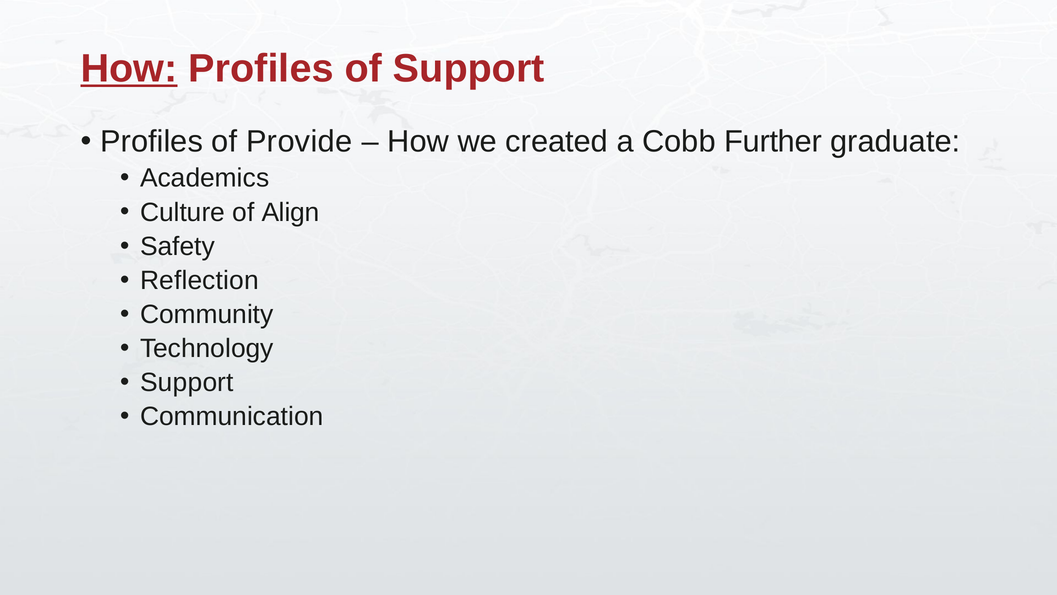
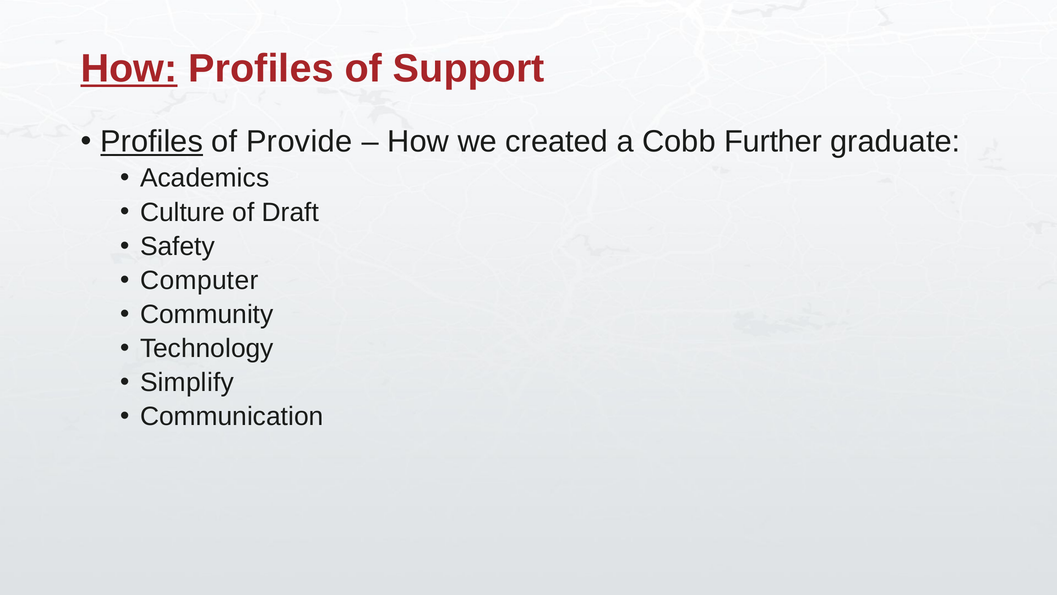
Profiles underline: none -> present (152, 142)
Align: Align -> Draft (290, 212)
Reflection: Reflection -> Computer (199, 280)
Support: Support -> Simplify (187, 382)
